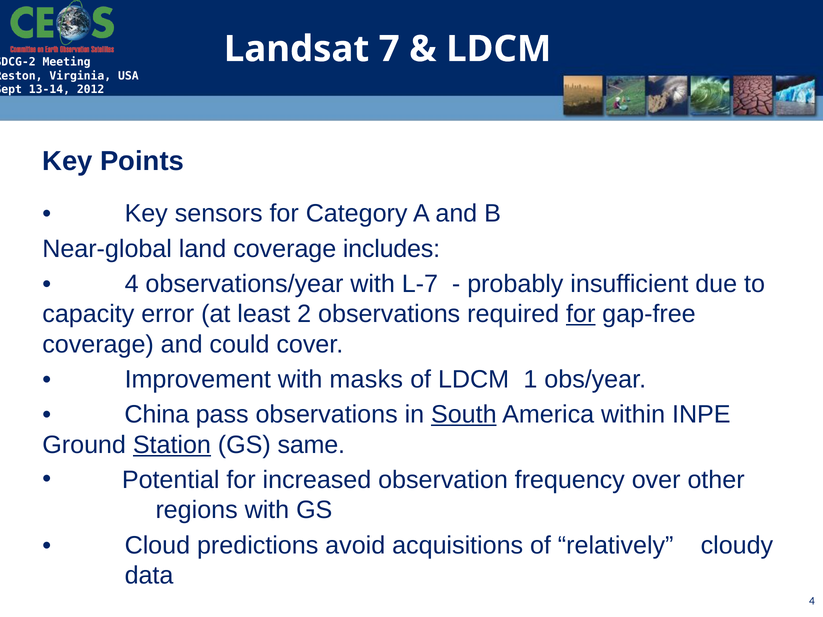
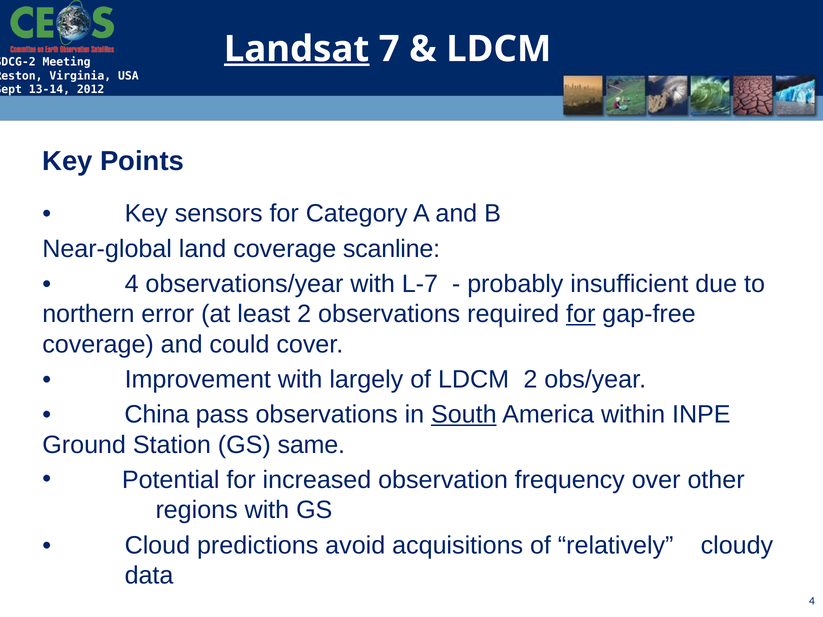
Landsat underline: none -> present (297, 49)
includes: includes -> scanline (392, 249)
capacity: capacity -> northern (88, 314)
masks: masks -> largely (366, 380)
1: 1 -> 2 (530, 380)
Station underline: present -> none (172, 445)
